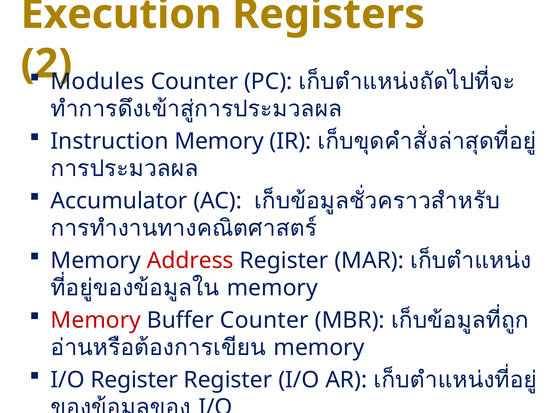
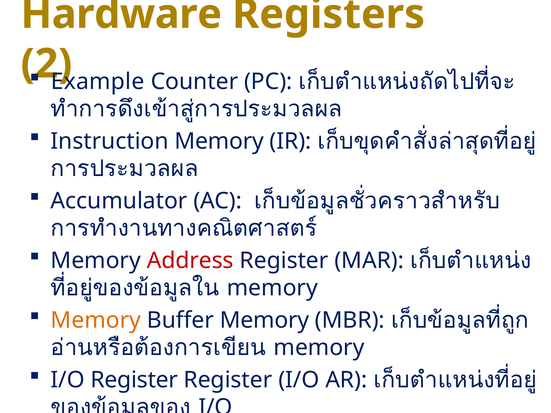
Execution: Execution -> Hardware (121, 14)
Modules: Modules -> Example (98, 82)
Memory colour: red -> orange (96, 320)
Buffer Counter: Counter -> Memory (265, 320)
